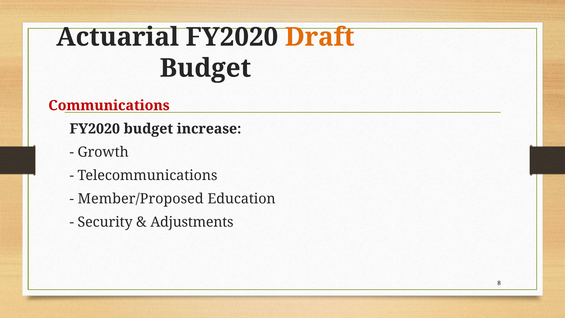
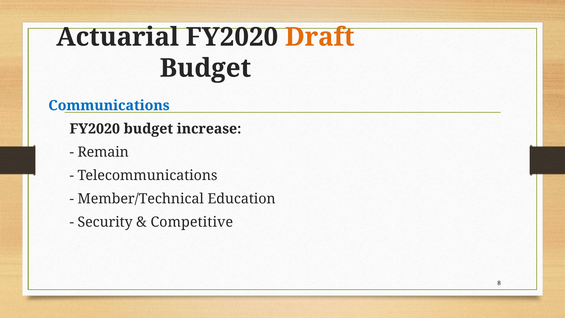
Communications colour: red -> blue (109, 105)
Growth: Growth -> Remain (103, 152)
Member/Proposed: Member/Proposed -> Member/Technical (141, 199)
Adjustments: Adjustments -> Competitive (192, 222)
